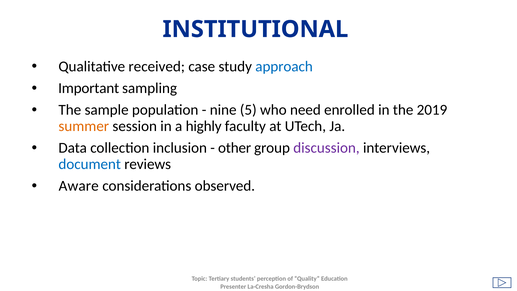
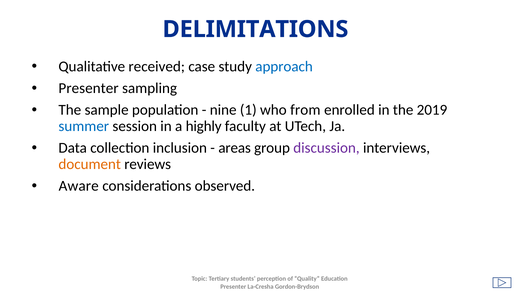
INSTITUTIONAL: INSTITUTIONAL -> DELIMITATIONS (255, 29)
Important: Important -> Presenter (89, 88)
5: 5 -> 1 (248, 110)
need: need -> from (305, 110)
summer colour: orange -> blue (84, 126)
other: other -> areas (235, 148)
document colour: blue -> orange (90, 164)
